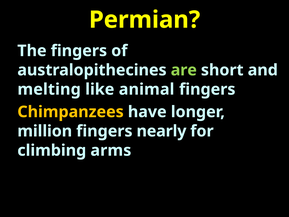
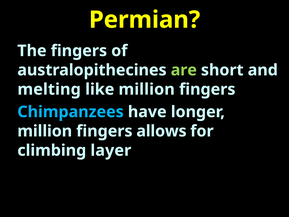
like animal: animal -> million (147, 89)
Chimpanzees colour: yellow -> light blue (71, 112)
nearly: nearly -> allows (161, 131)
arms: arms -> layer (111, 150)
